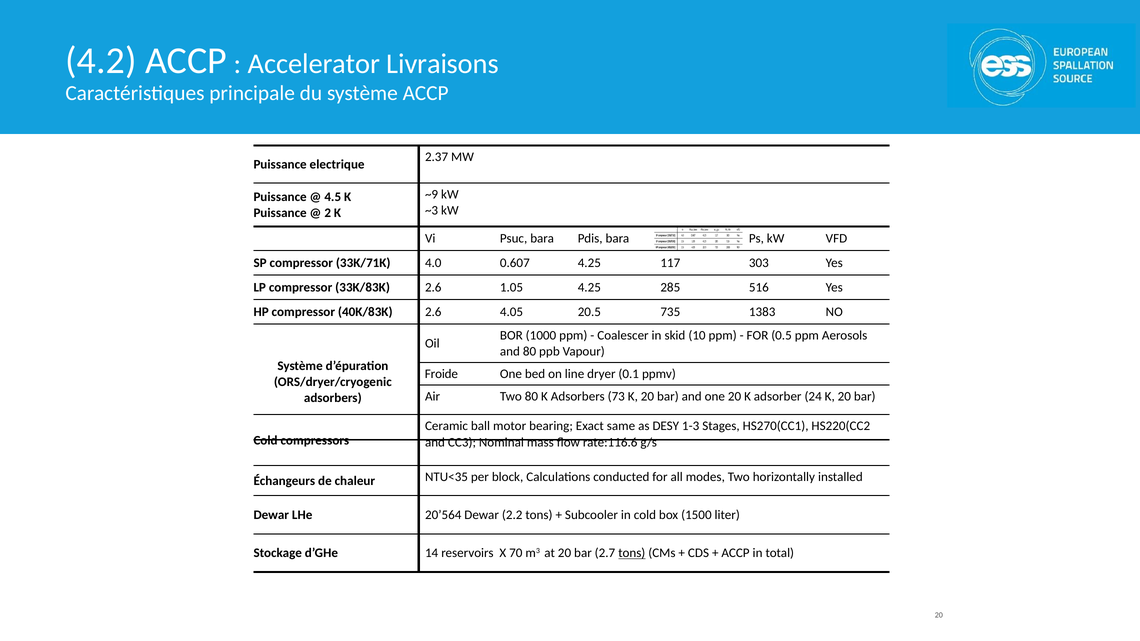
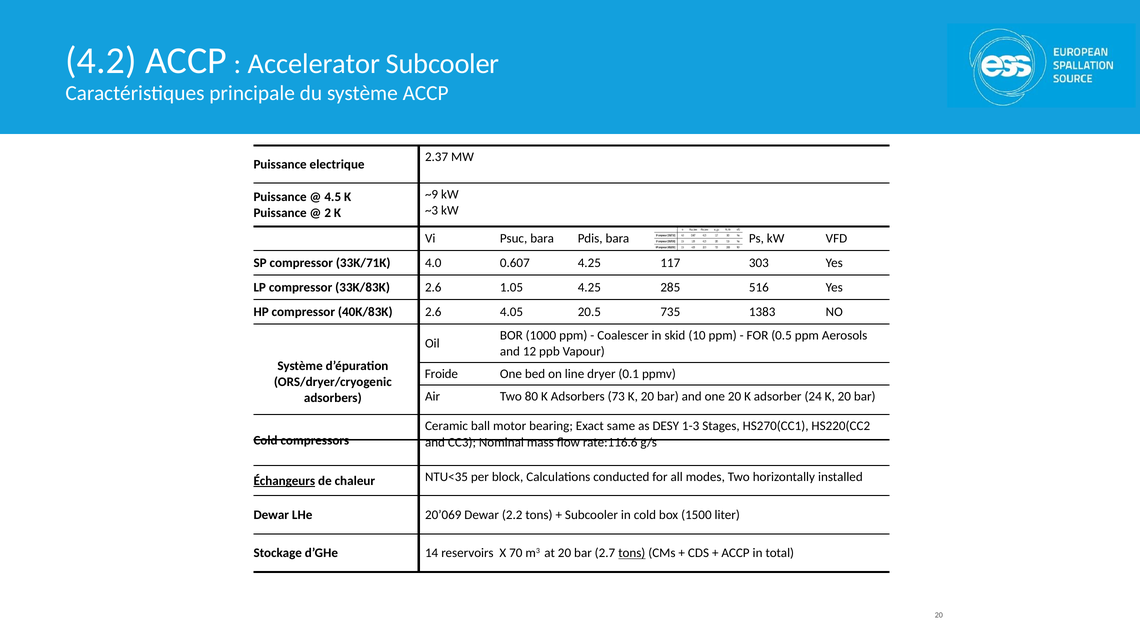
Accelerator Livraisons: Livraisons -> Subcooler (443, 64)
and 80: 80 -> 12 (530, 351)
Échangeurs underline: none -> present (284, 481)
20’564: 20’564 -> 20’069 (443, 515)
